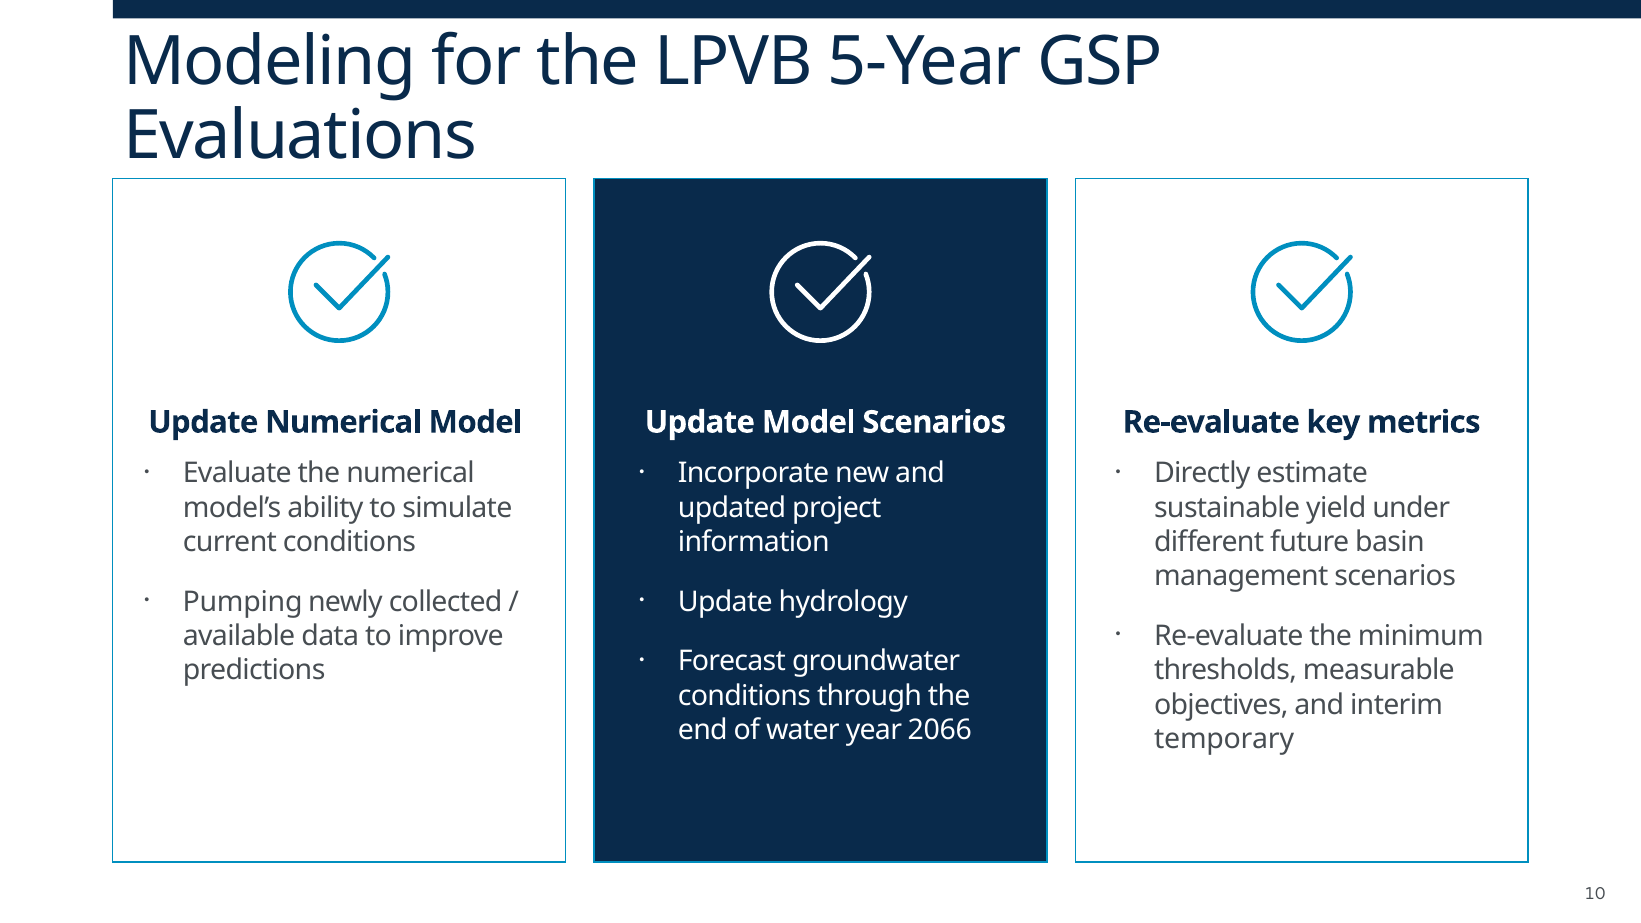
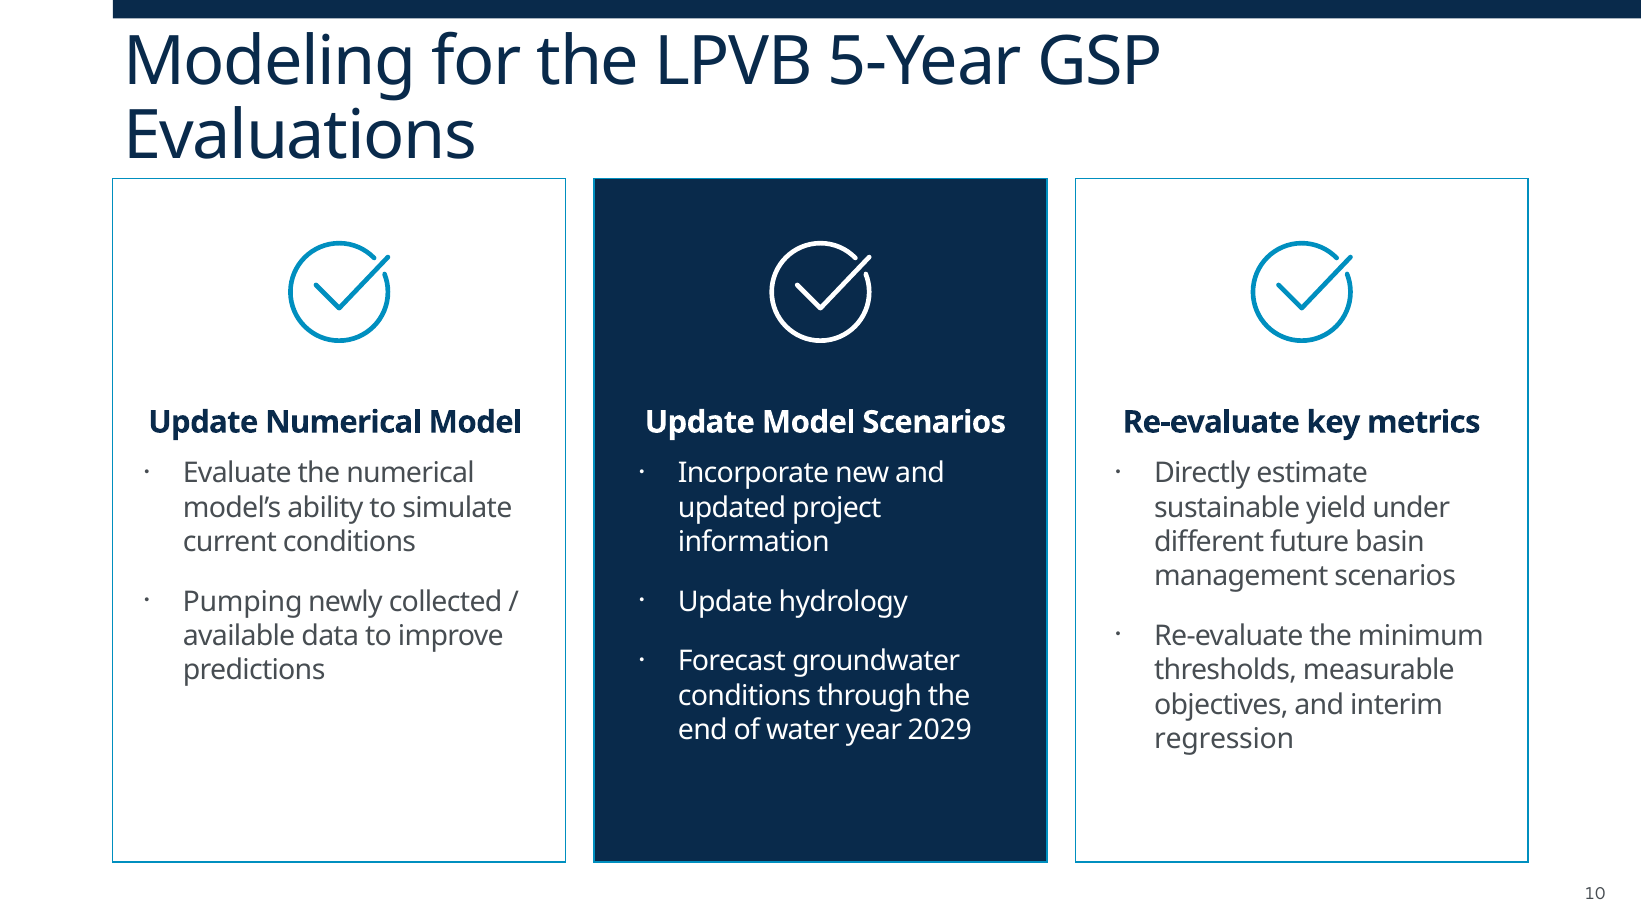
2066: 2066 -> 2029 (940, 730)
temporary: temporary -> regression (1224, 739)
